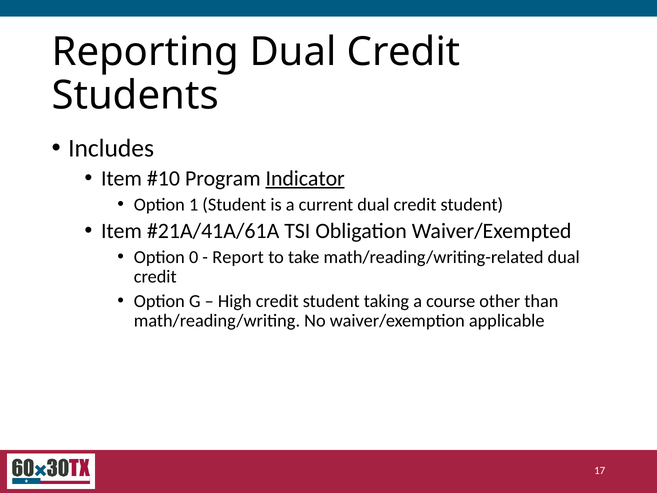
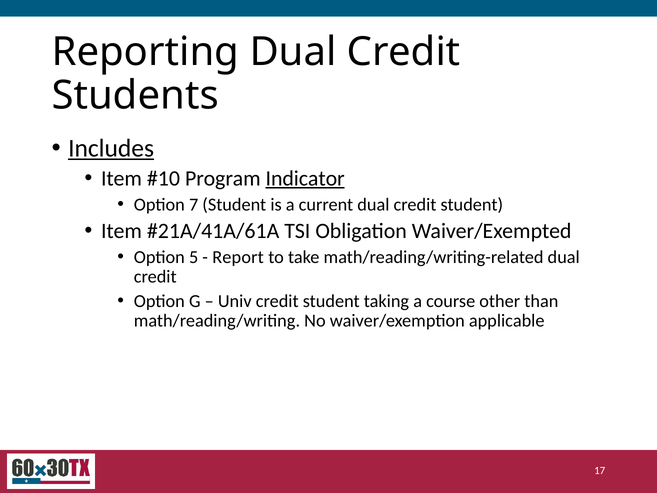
Includes underline: none -> present (111, 148)
1: 1 -> 7 (194, 205)
0: 0 -> 5 (194, 257)
High: High -> Univ (235, 301)
